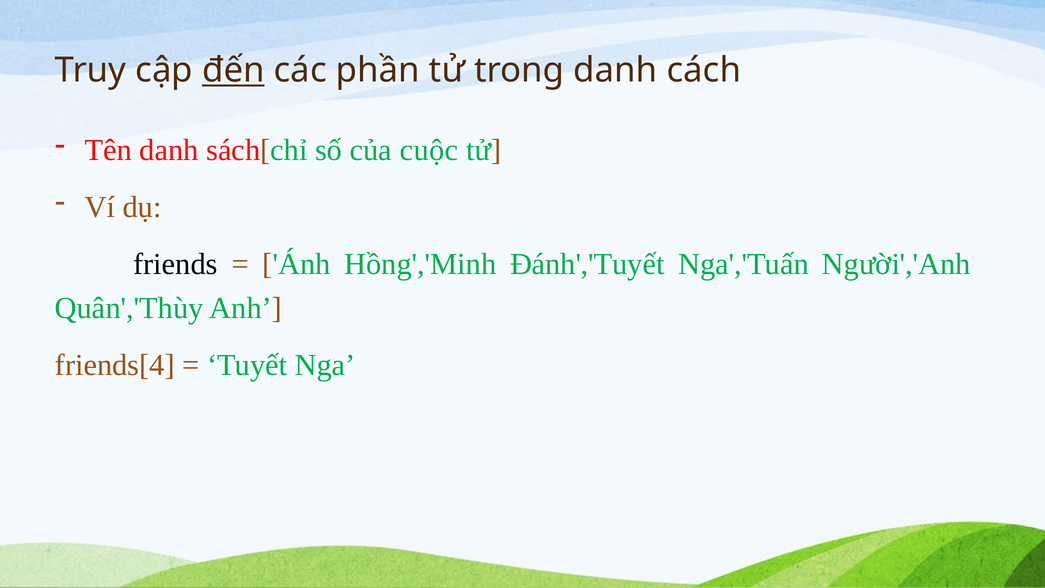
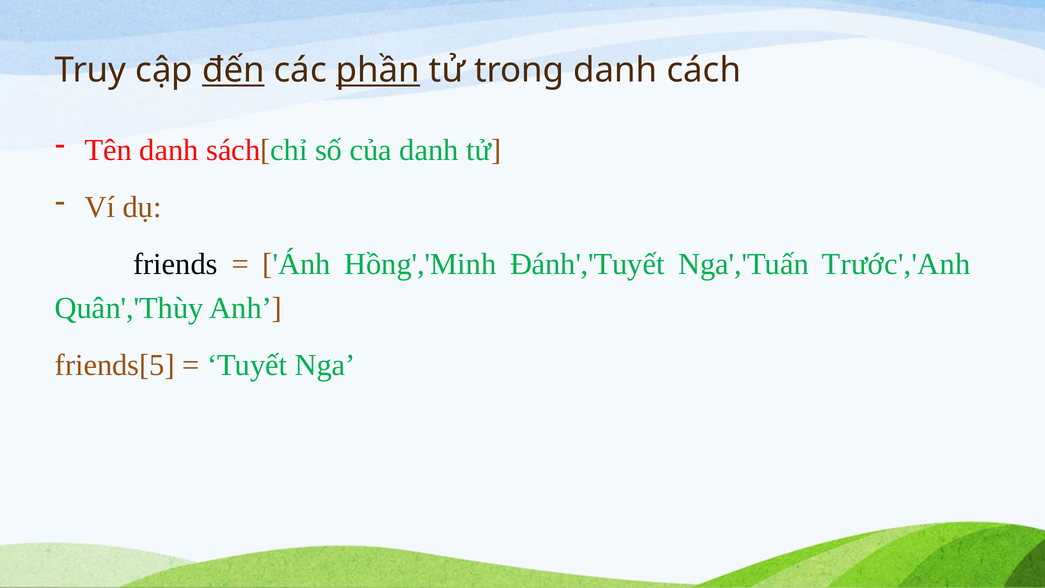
phần underline: none -> present (378, 70)
của cuộc: cuộc -> danh (429, 150)
Người','Anh: Người','Anh -> Trước','Anh (896, 264)
friends[4: friends[4 -> friends[5 (115, 365)
